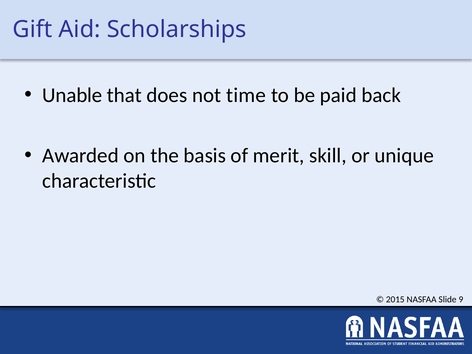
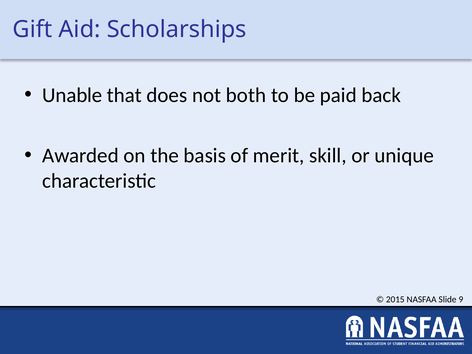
time: time -> both (246, 95)
